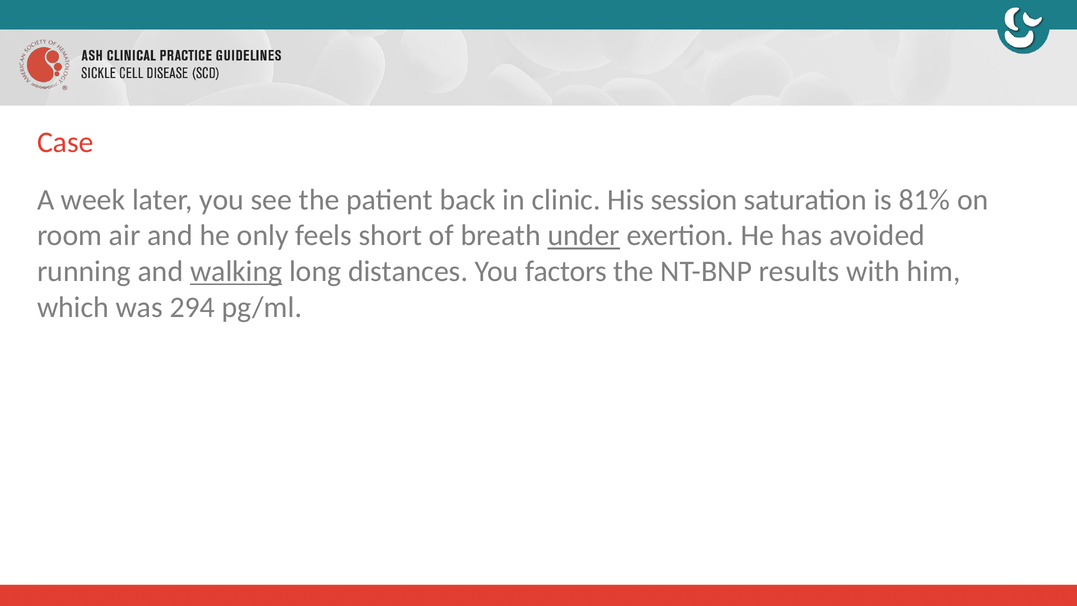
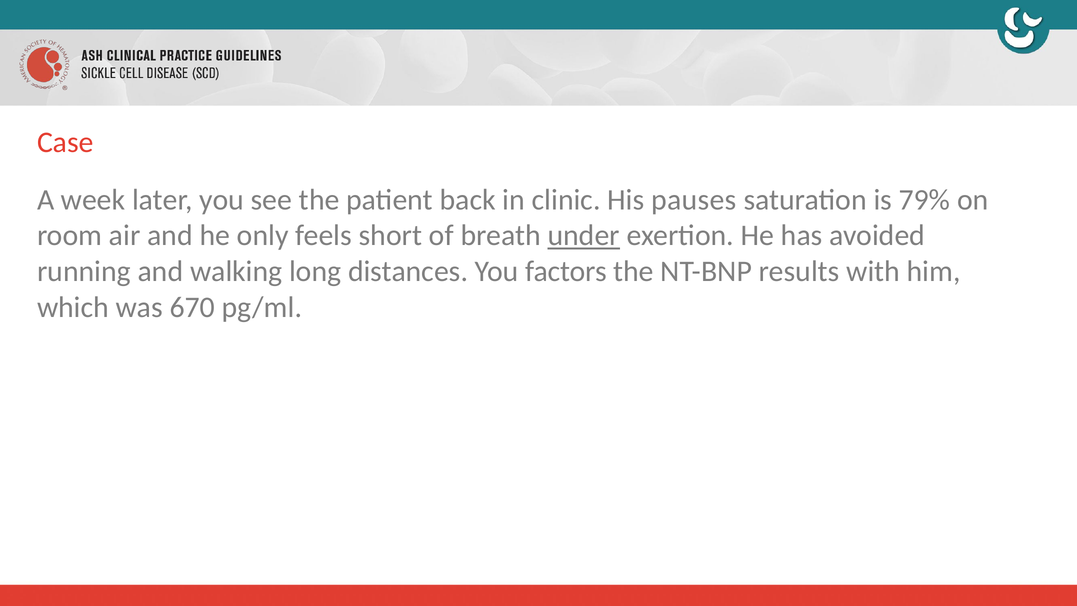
session: session -> pauses (694, 200)
81%: 81% -> 79% (925, 200)
walking underline: present -> none (236, 271)
294: 294 -> 670 (192, 307)
